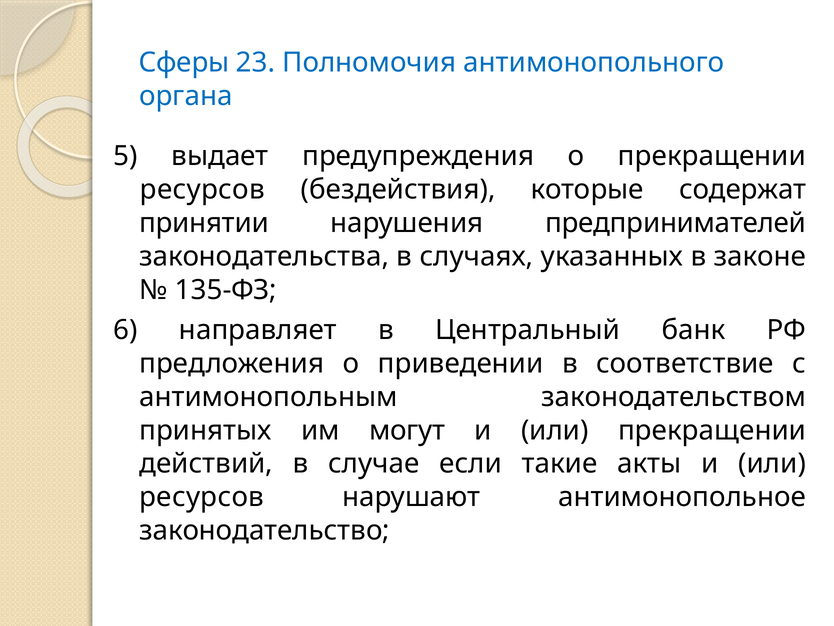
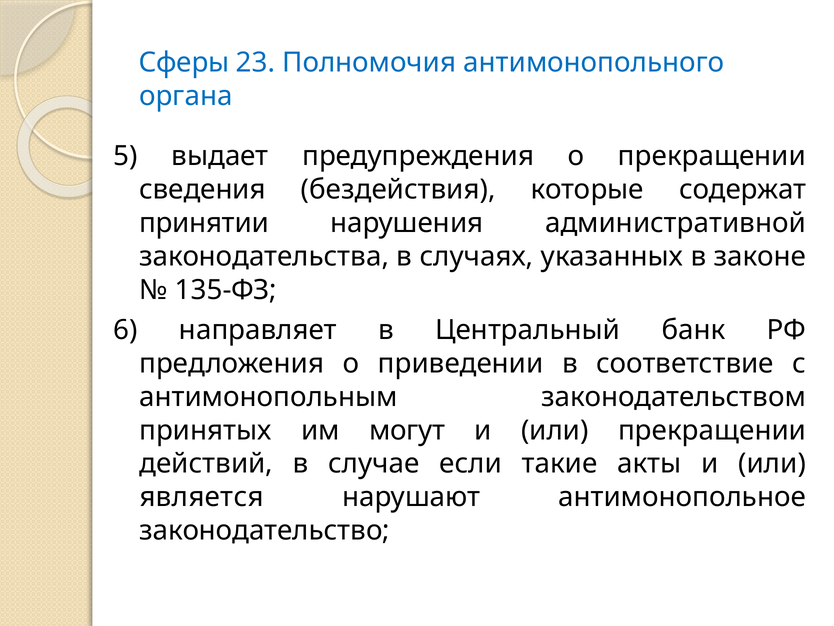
ресурсов: ресурсов -> сведения (202, 190)
предпринимателей: предпринимателей -> административной (676, 223)
ресурсов: ресурсов -> является (202, 497)
